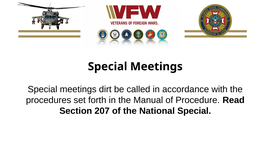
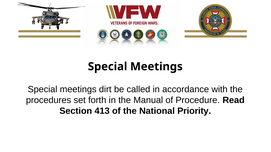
207: 207 -> 413 (102, 111)
National Special: Special -> Priority (194, 111)
